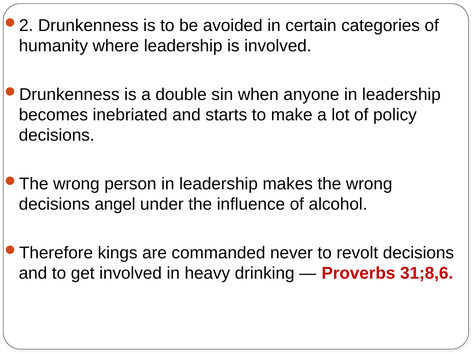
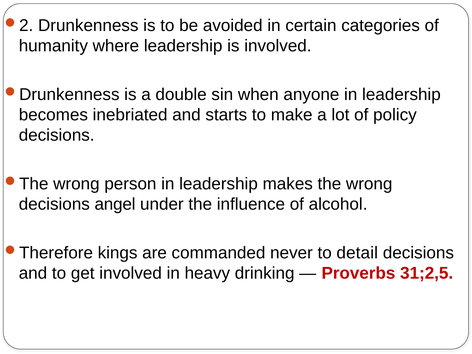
revolt: revolt -> detail (357, 253)
31;8,6: 31;8,6 -> 31;2,5 (427, 273)
